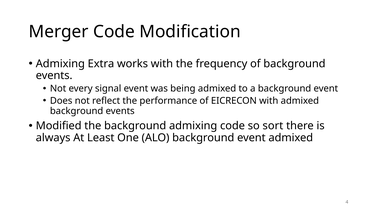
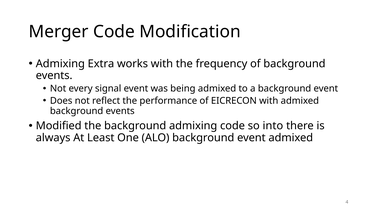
sort: sort -> into (273, 126)
